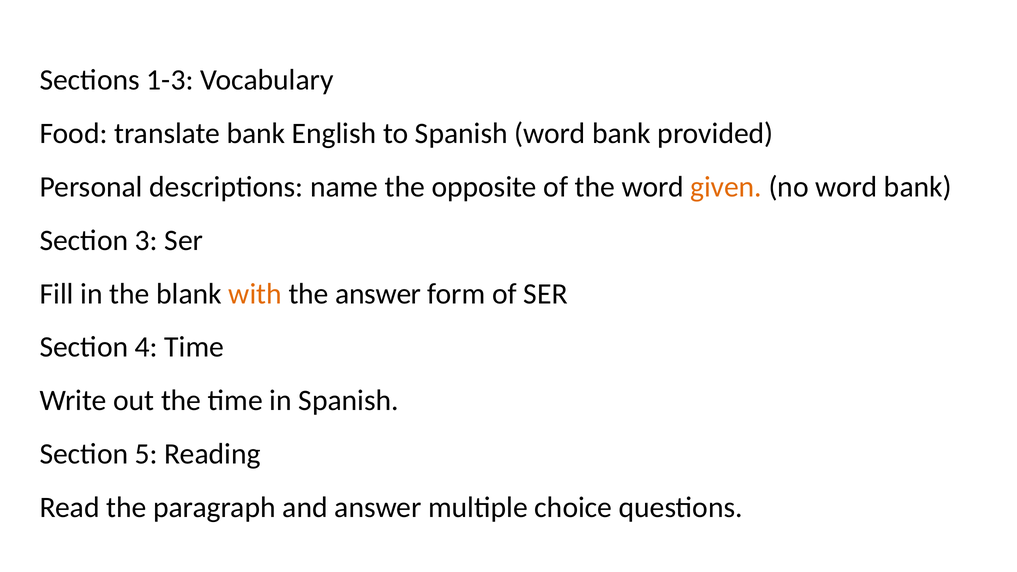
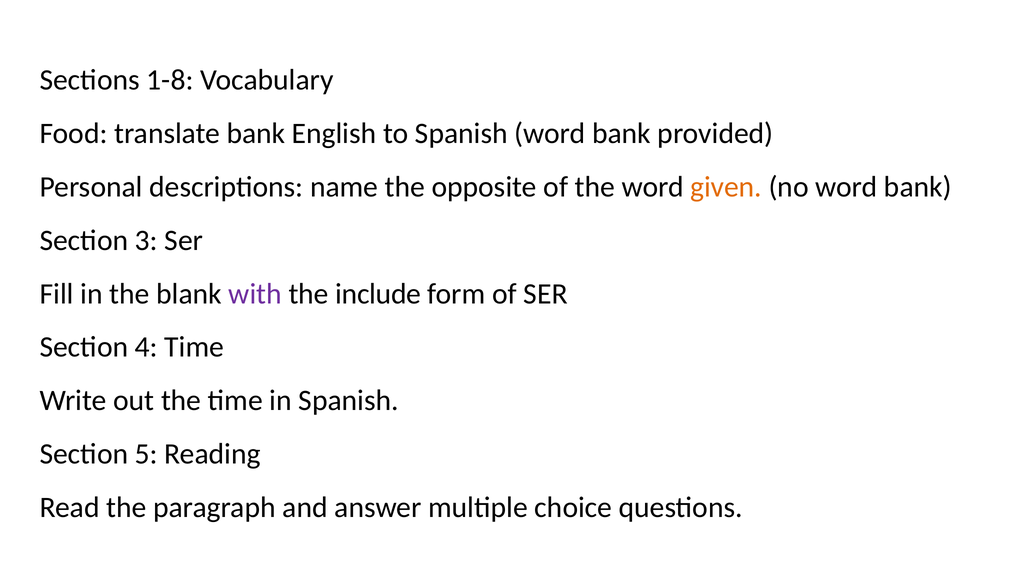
1-3: 1-3 -> 1-8 (170, 80)
with colour: orange -> purple (255, 294)
the answer: answer -> include (378, 294)
